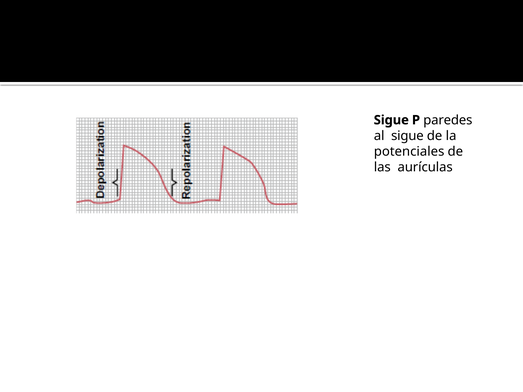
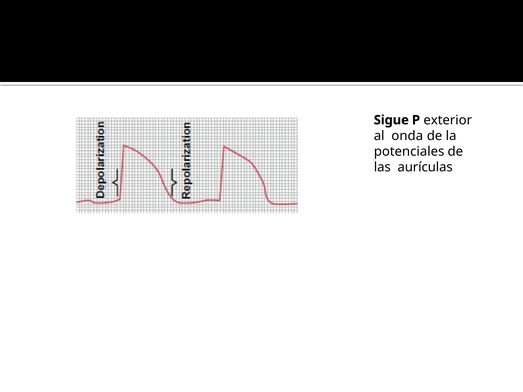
paredes: paredes -> exterior (448, 120)
al sigue: sigue -> onda (407, 136)
